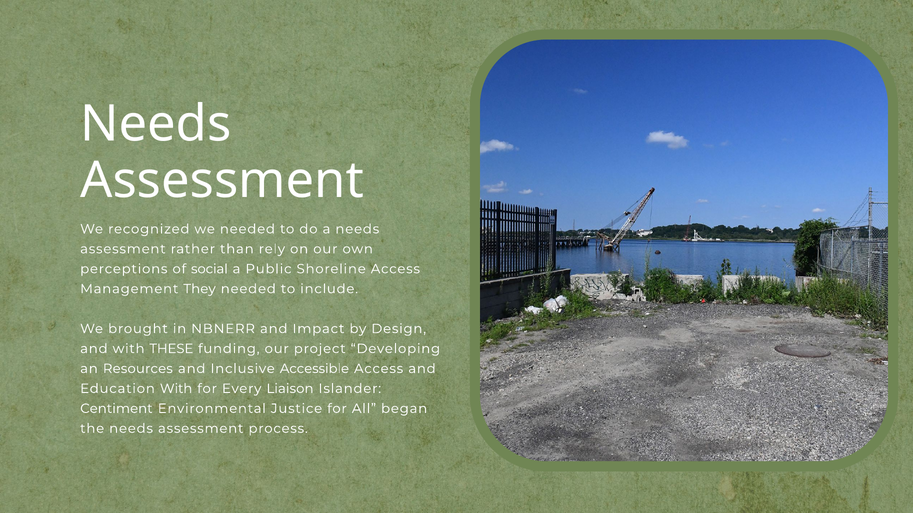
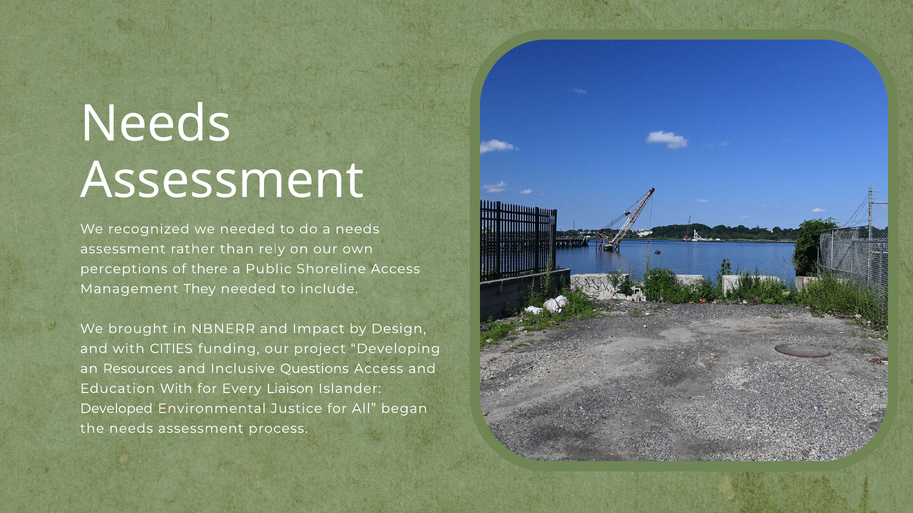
social: social -> there (209, 269)
THESE: THESE -> CITIES (171, 349)
Accessible: Accessible -> Questions (314, 369)
Centiment: Centiment -> Developed (116, 409)
